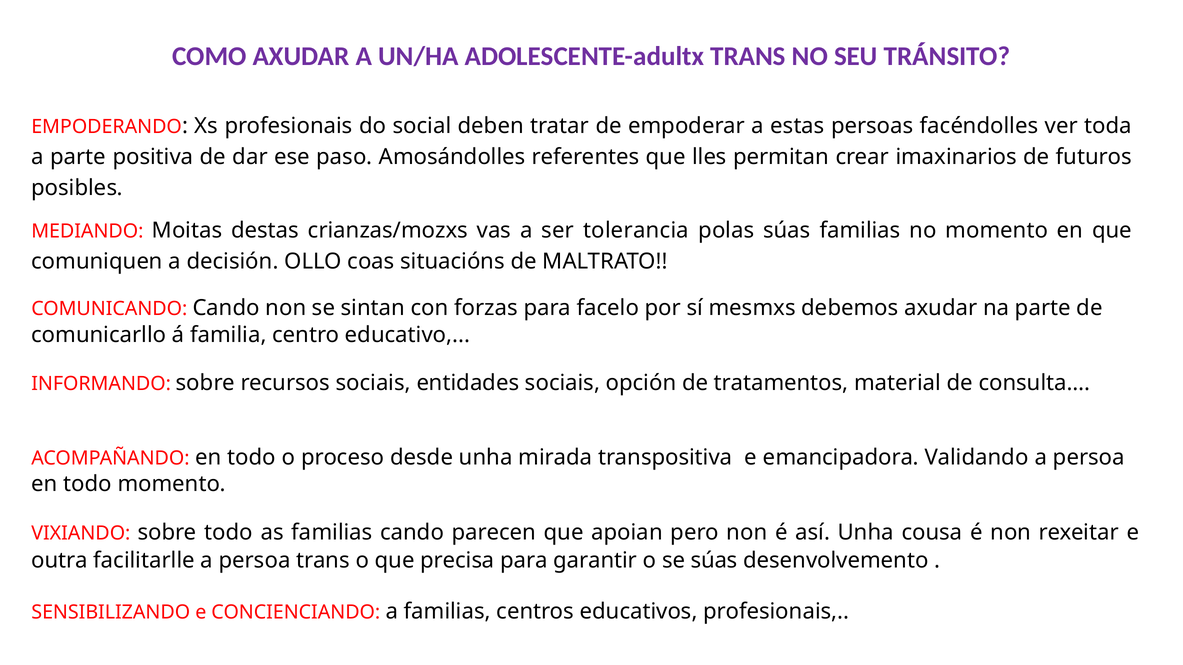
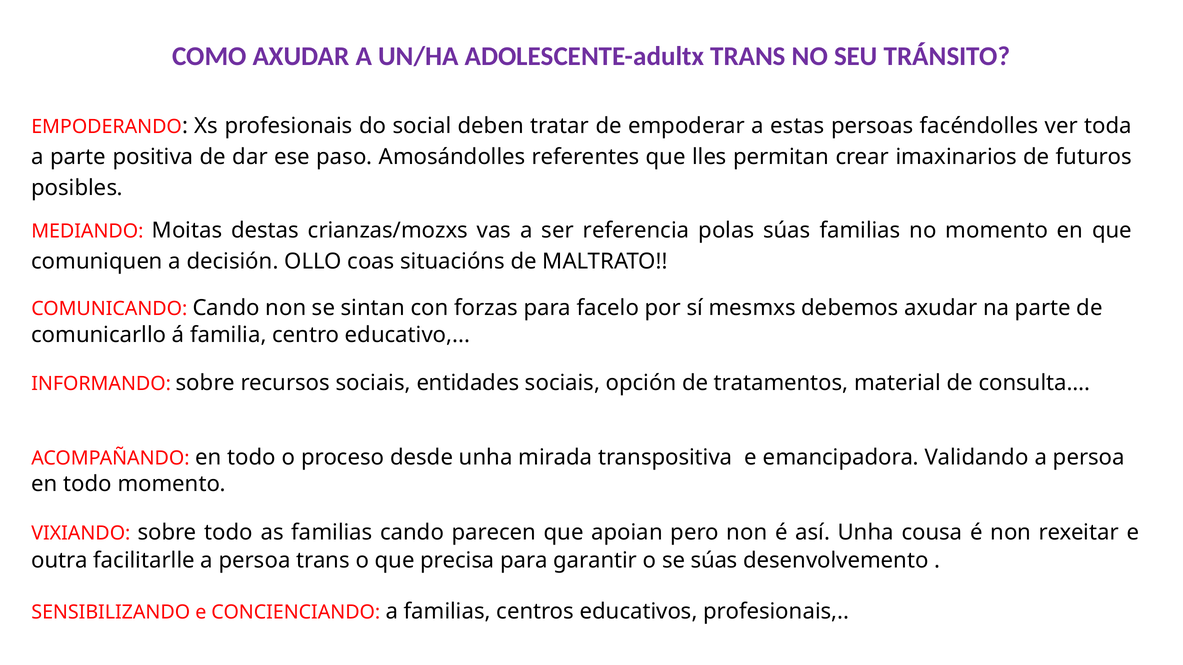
tolerancia: tolerancia -> referencia (636, 231)
